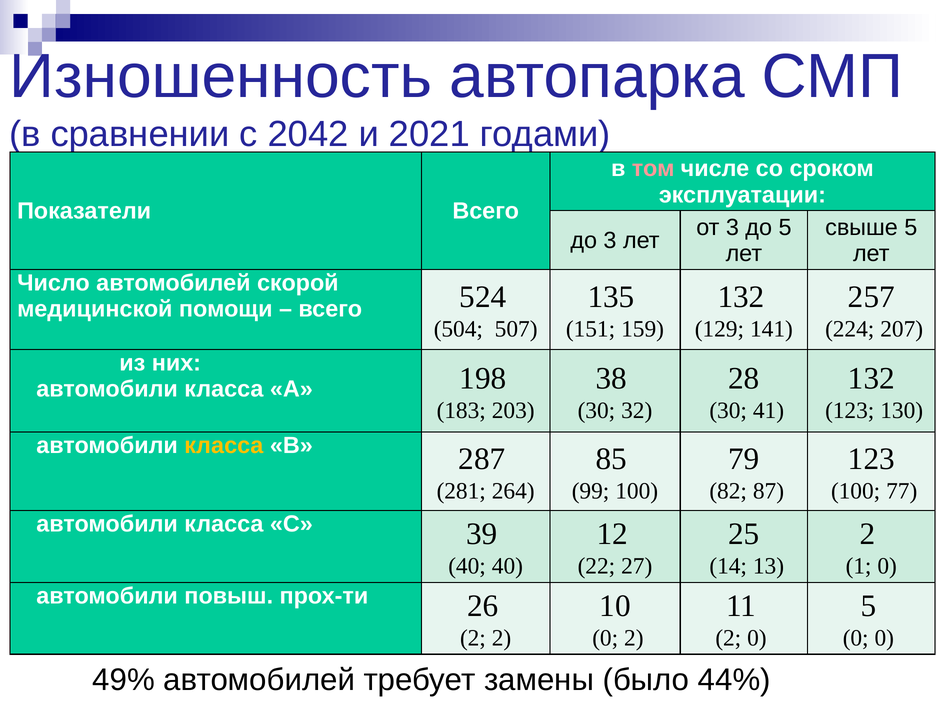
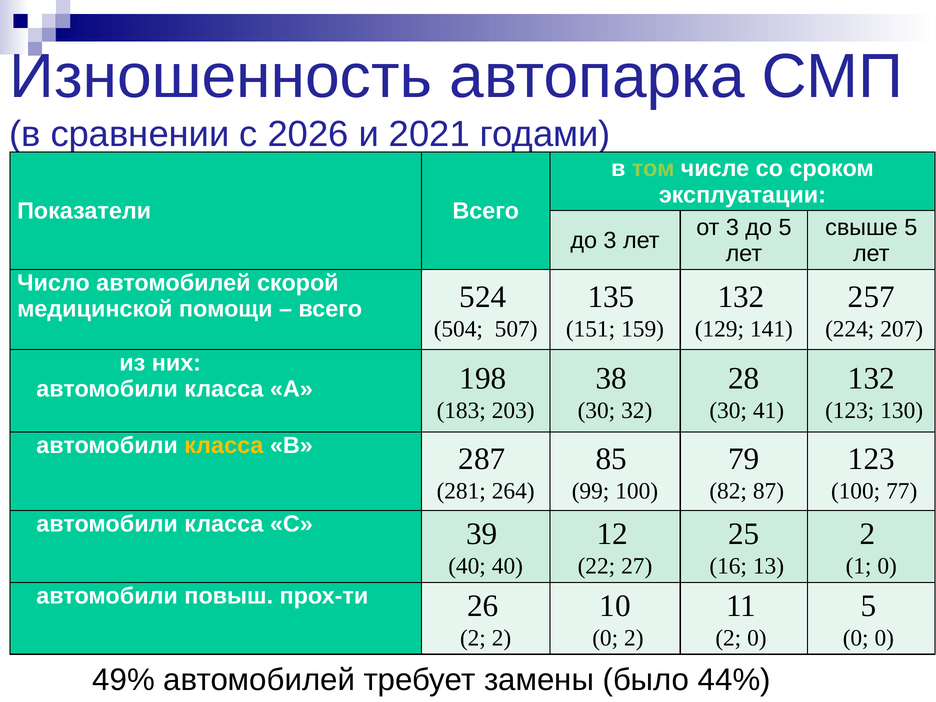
2042: 2042 -> 2026 (308, 134)
том colour: pink -> light green (653, 169)
14: 14 -> 16 (728, 566)
